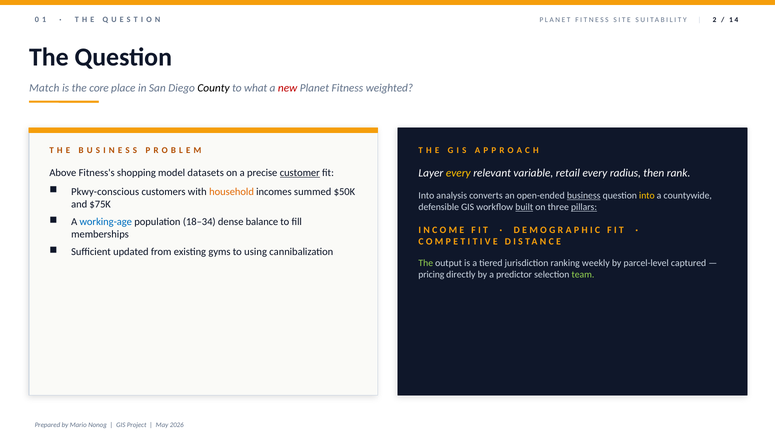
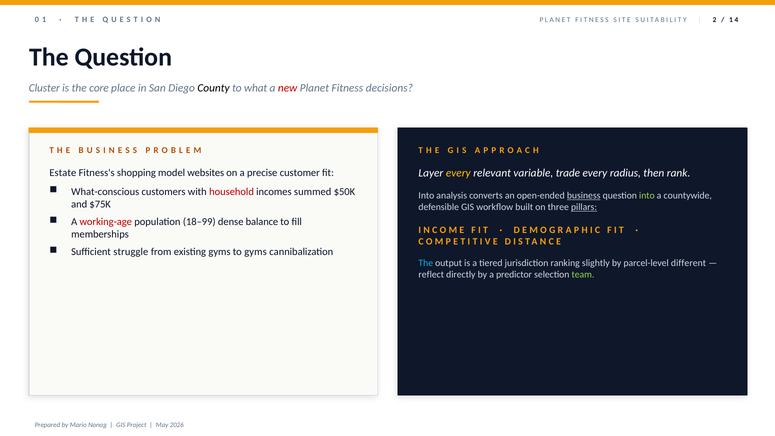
Match: Match -> Cluster (44, 88)
weighted: weighted -> decisions (389, 88)
Above: Above -> Estate (63, 173)
datasets: datasets -> websites (206, 173)
customer underline: present -> none (300, 173)
retail: retail -> trade (568, 173)
Pkwy-conscious: Pkwy-conscious -> What-conscious (105, 192)
household colour: orange -> red (232, 192)
into colour: yellow -> light green (647, 195)
built underline: present -> none (524, 207)
working-age colour: blue -> red (106, 222)
18–34: 18–34 -> 18–99 (199, 222)
updated: updated -> struggle (131, 252)
to using: using -> gyms (256, 252)
The colour: light green -> light blue (426, 263)
weekly: weekly -> slightly (596, 263)
captured: captured -> different (689, 263)
pricing: pricing -> reflect (431, 274)
